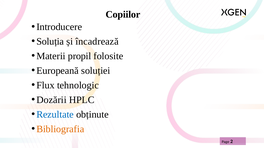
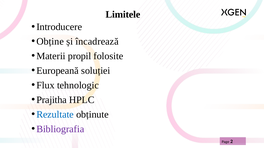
Copiilor: Copiilor -> Limitele (123, 14)
Soluția: Soluția -> Obține (50, 42)
Dozării: Dozării -> Prajitha (52, 100)
Bibliografia colour: orange -> purple (60, 129)
